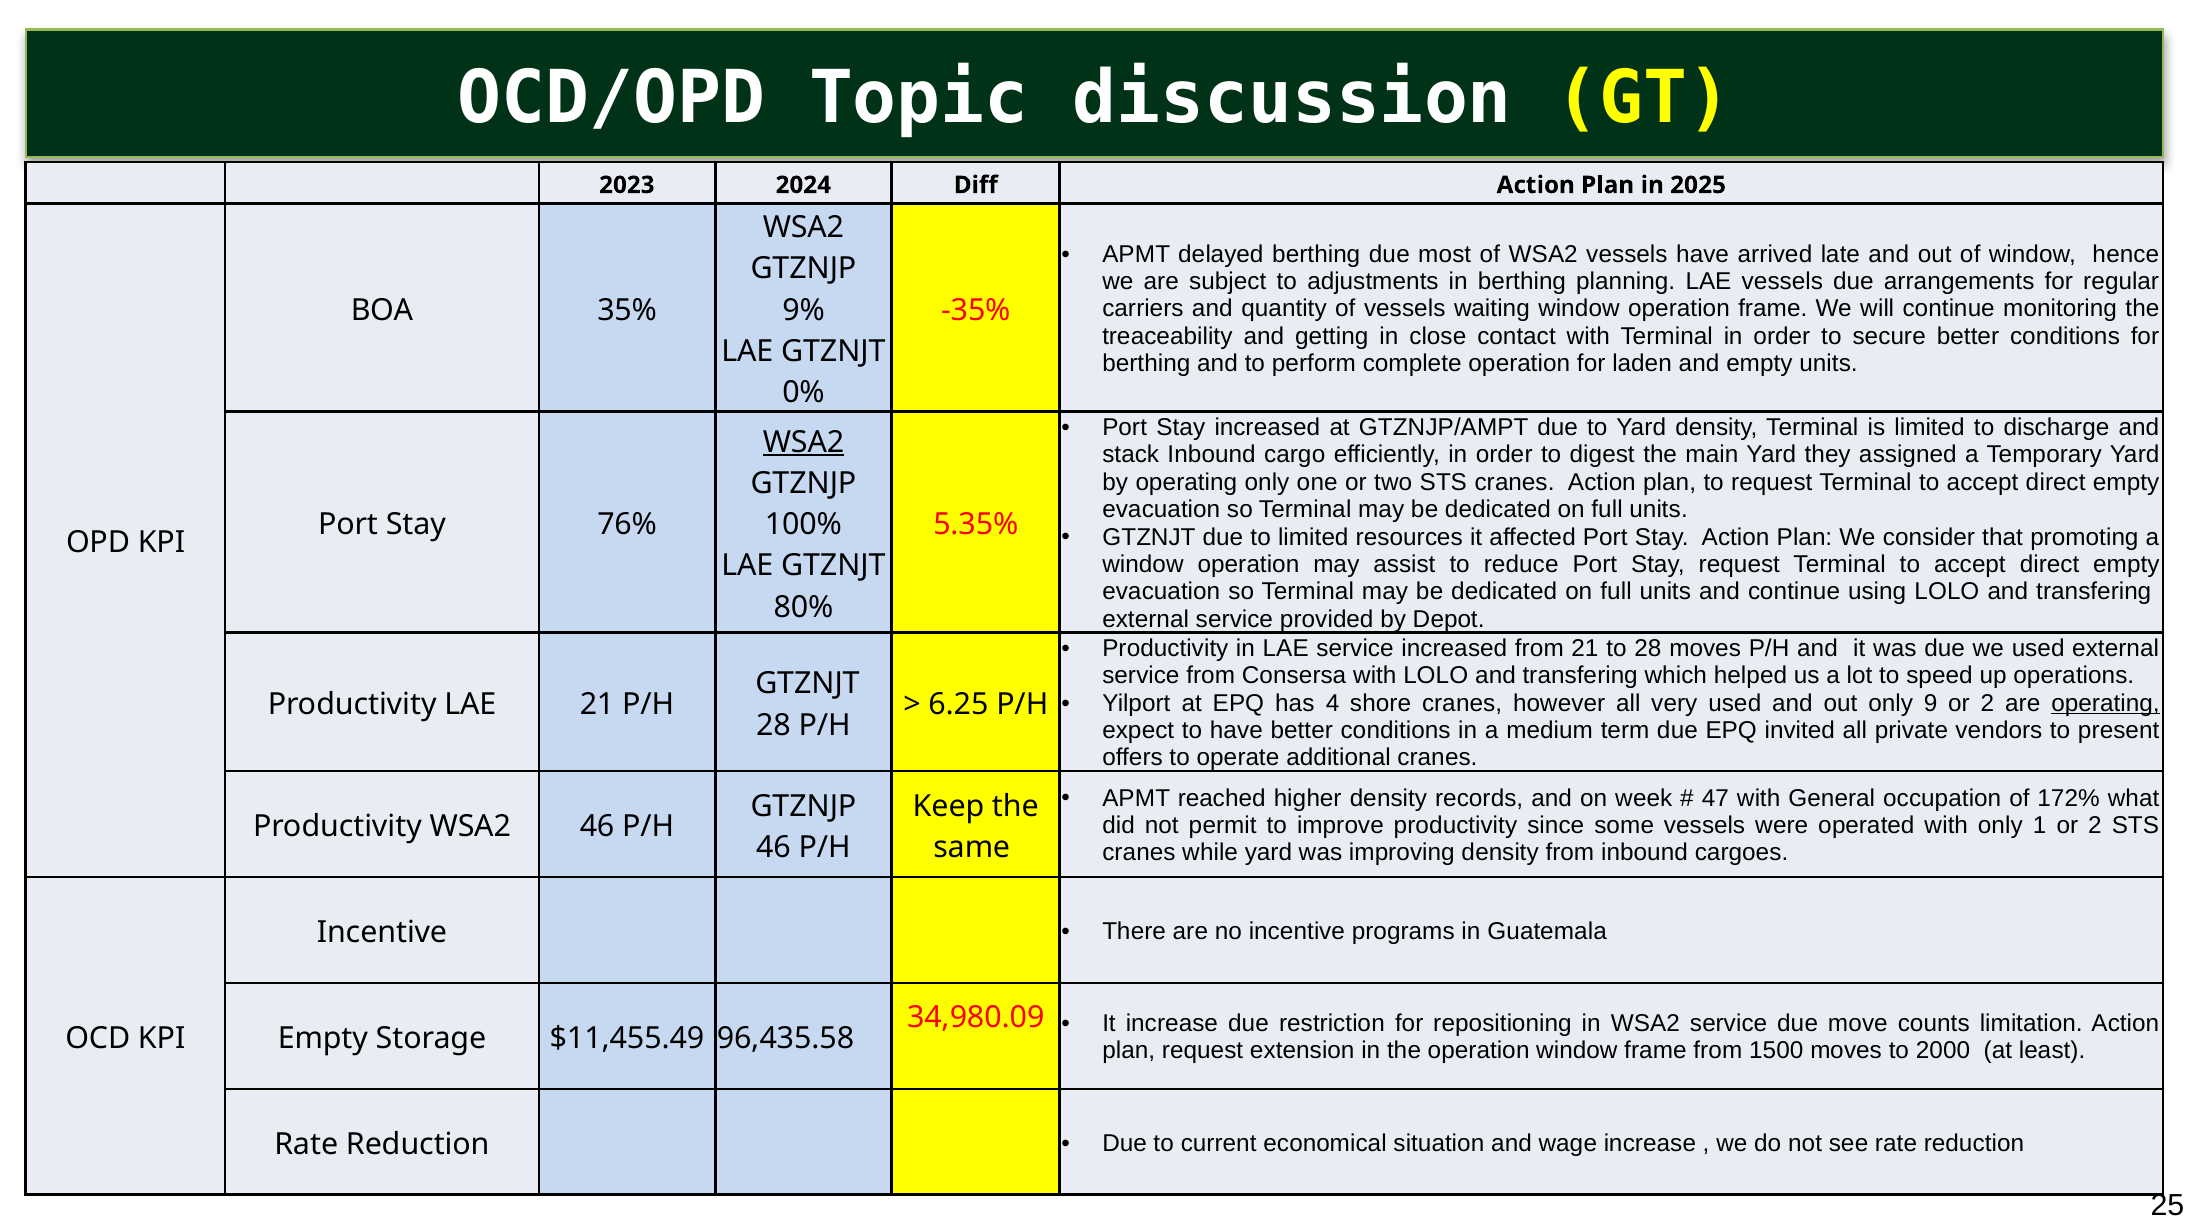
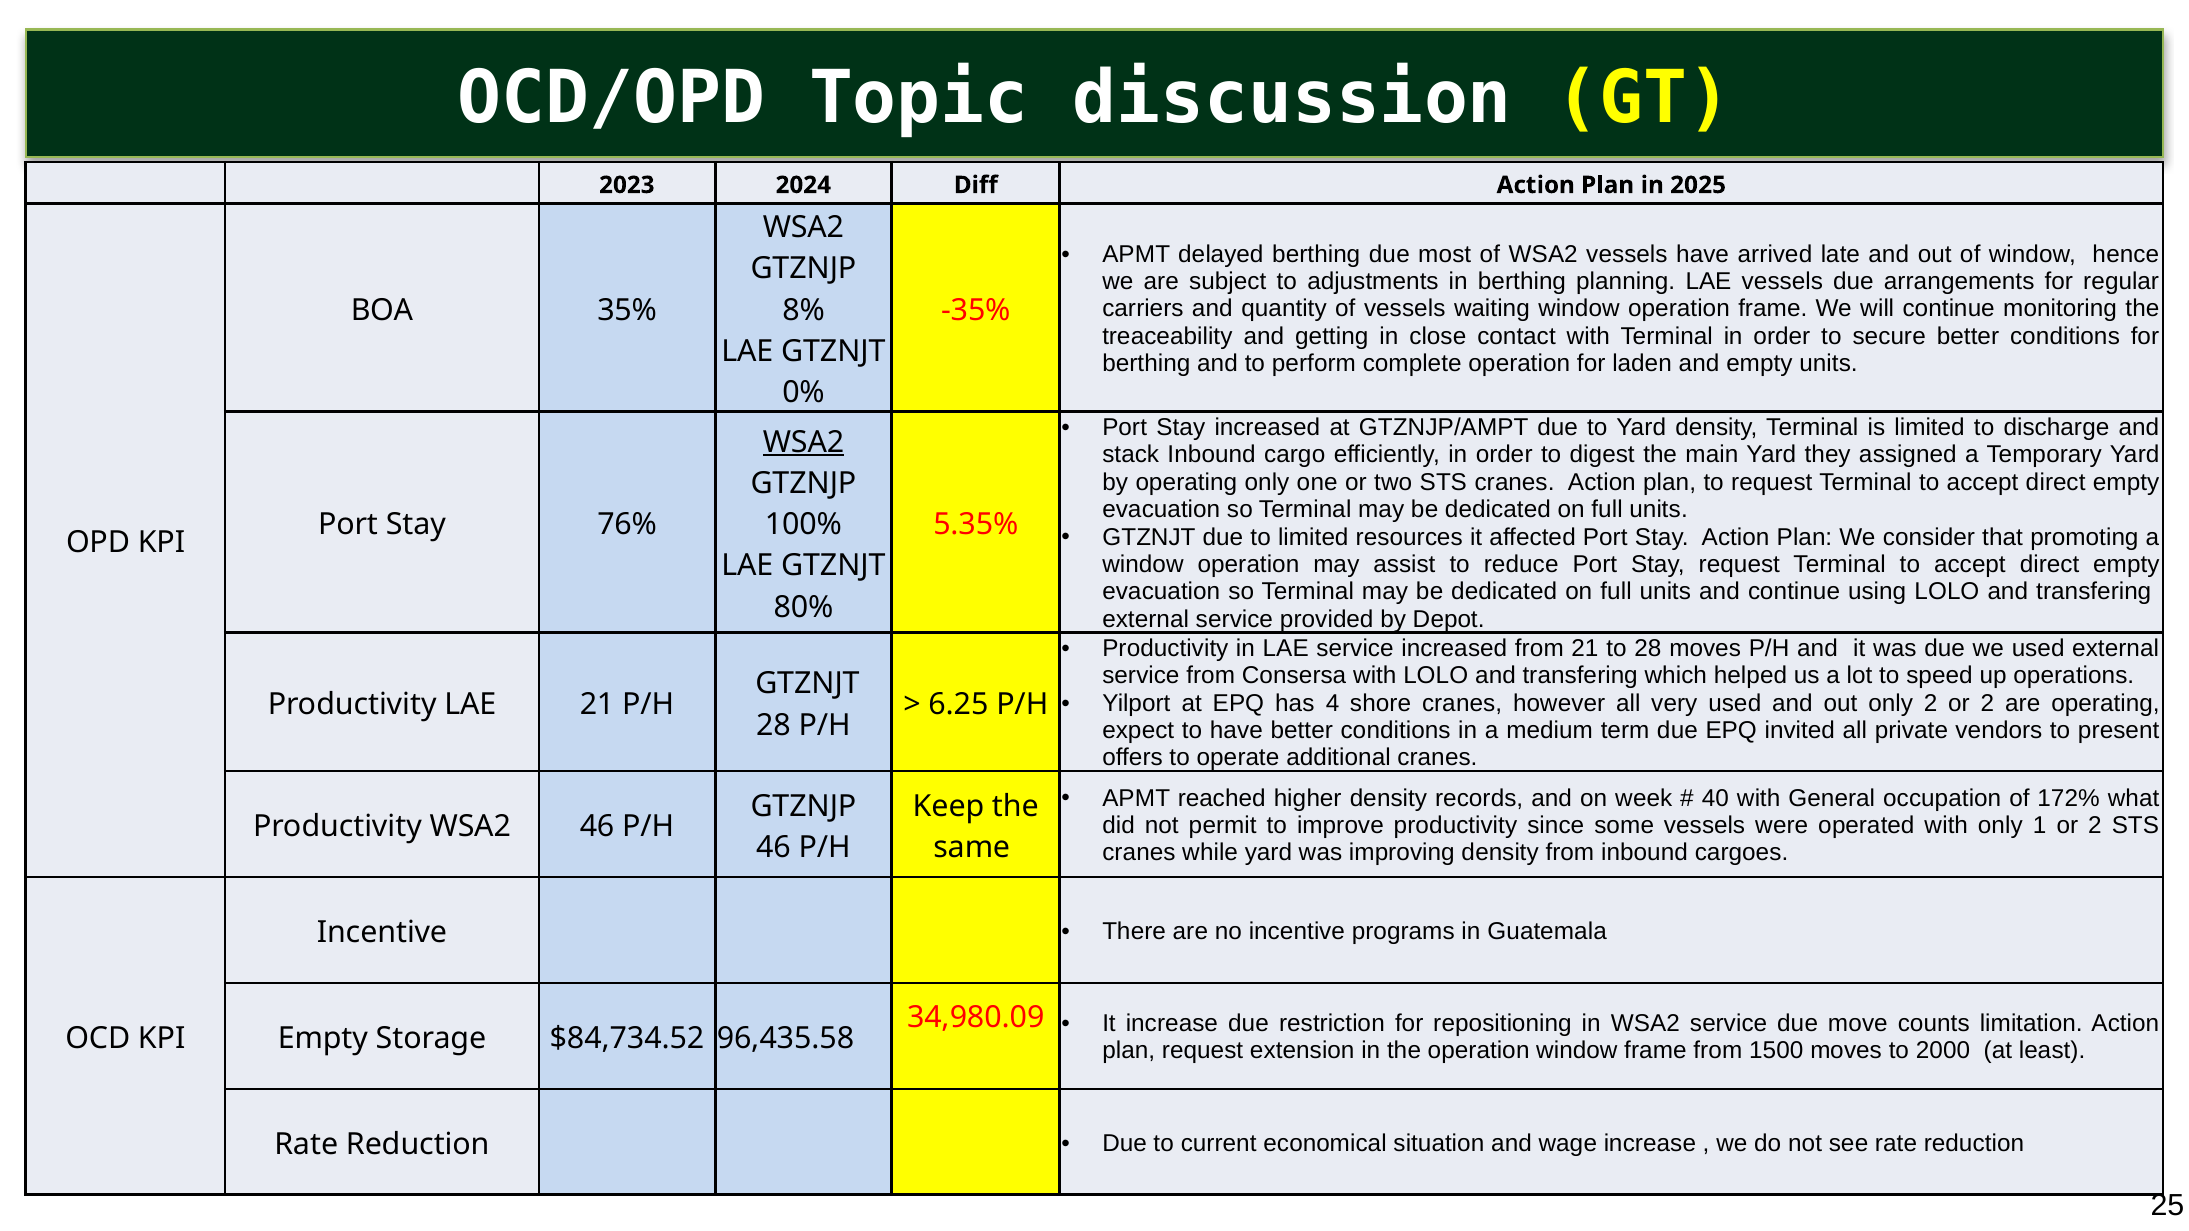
9%: 9% -> 8% (804, 310)
only 9: 9 -> 2 (1931, 703)
operating underline: present -> none (2106, 703)
47: 47 -> 40 (1715, 798)
$11,455.49: $11,455.49 -> $84,734.52 (627, 1039)
